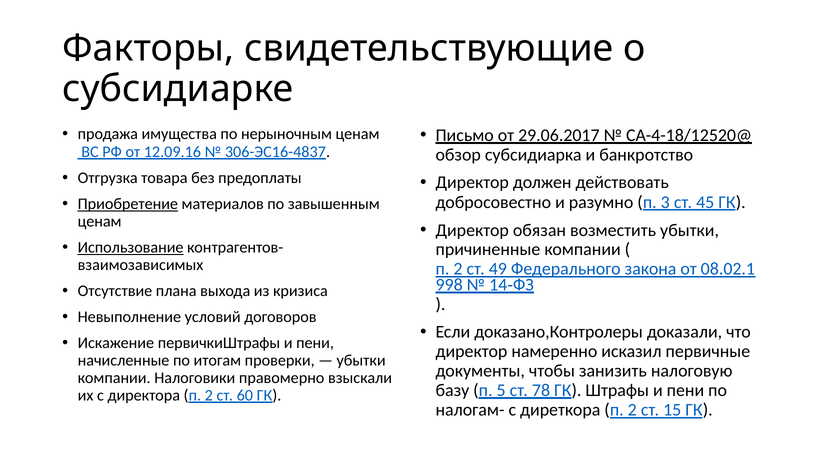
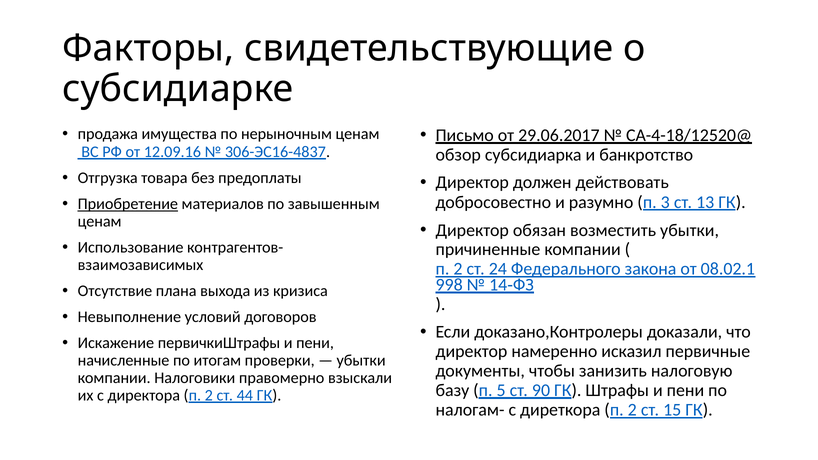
45: 45 -> 13 (705, 202)
Использование underline: present -> none (131, 247)
49: 49 -> 24 (498, 269)
78: 78 -> 90 (541, 390)
60: 60 -> 44 (245, 396)
